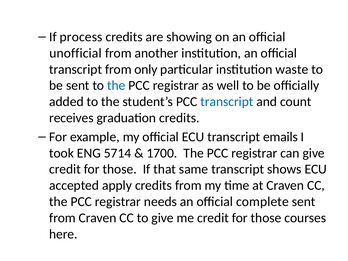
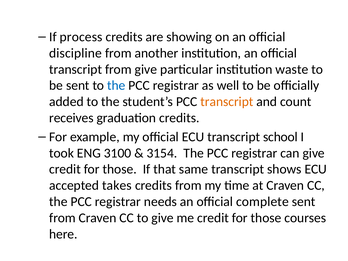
unofficial: unofficial -> discipline (76, 53)
from only: only -> give (146, 69)
transcript colour: blue -> orange (227, 102)
emails: emails -> school (280, 137)
5714: 5714 -> 3100 (118, 153)
1700: 1700 -> 3154 (162, 153)
apply: apply -> takes (117, 185)
